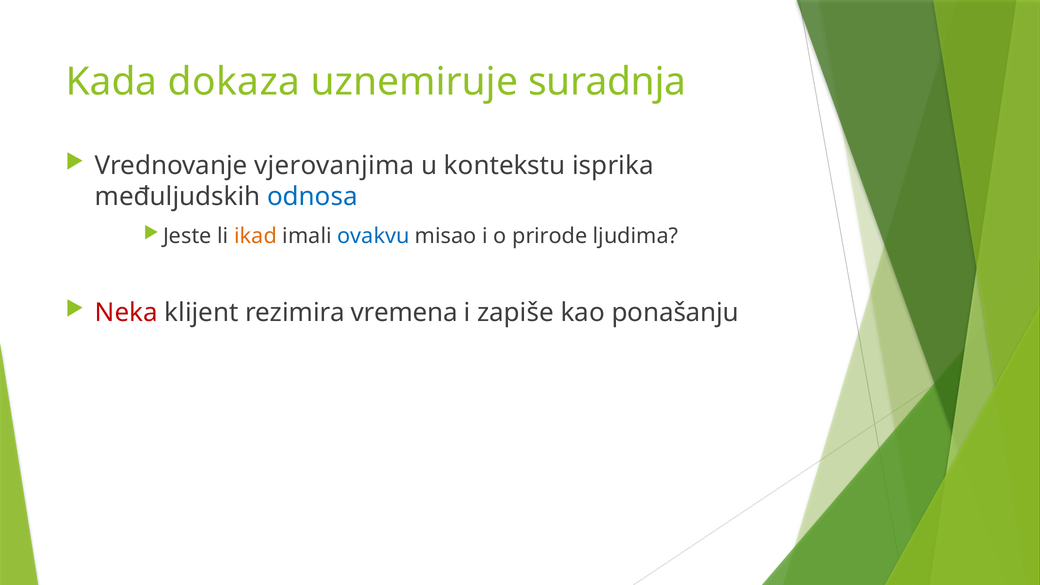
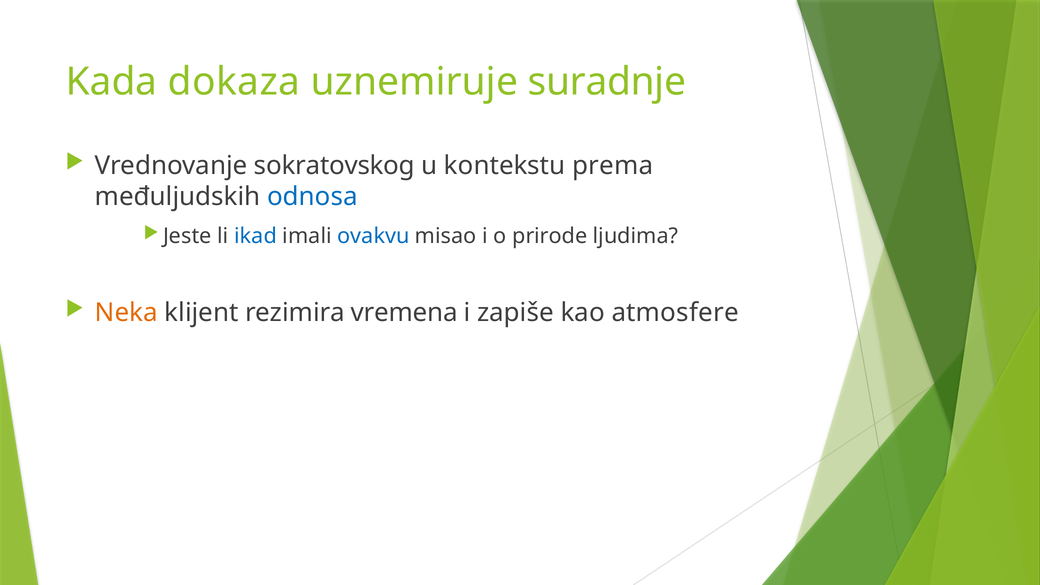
suradnja: suradnja -> suradnje (607, 82)
vjerovanjima: vjerovanjima -> sokratovskog (334, 166)
isprika: isprika -> prema (613, 166)
ikad colour: orange -> blue (256, 236)
Neka colour: red -> orange (126, 313)
ponašanju: ponašanju -> atmosfere (675, 313)
